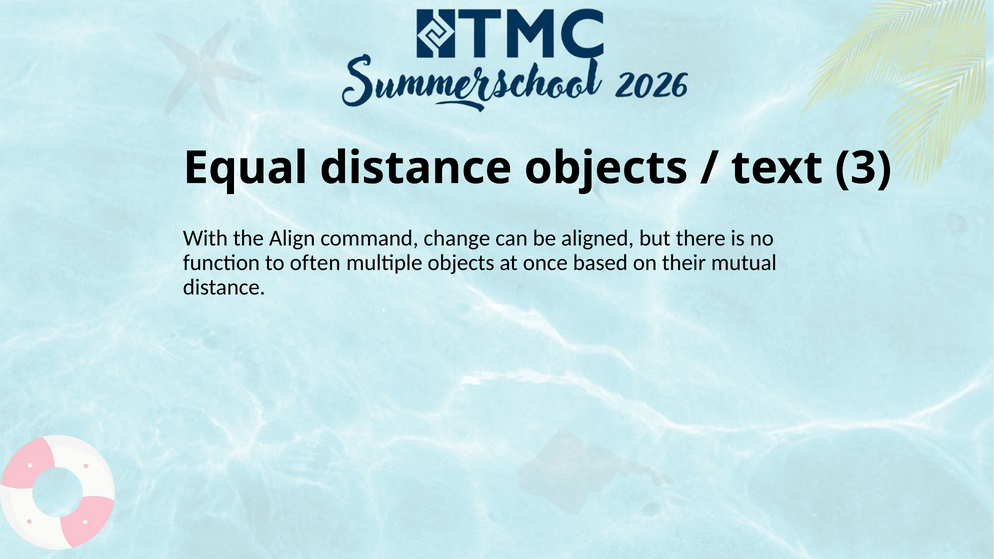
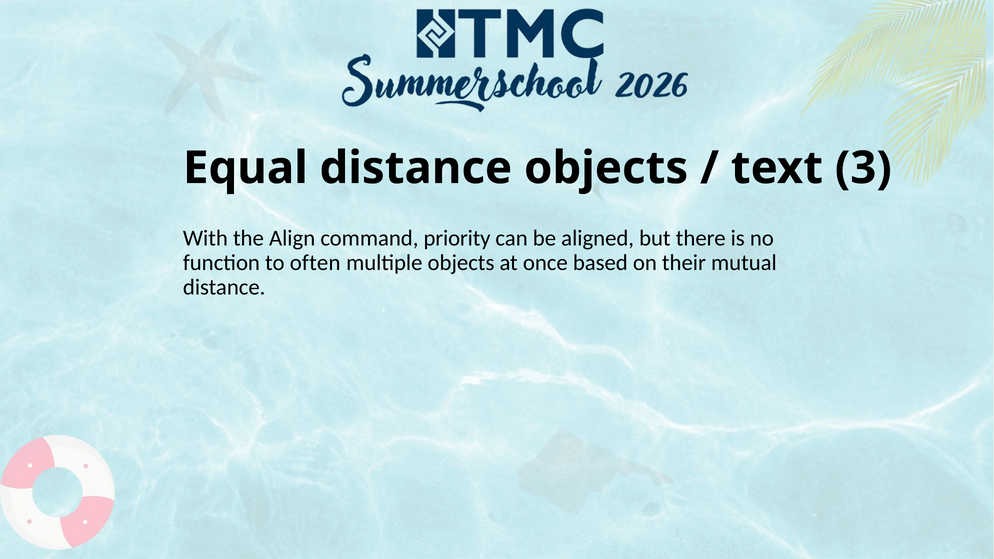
change: change -> priority (457, 238)
